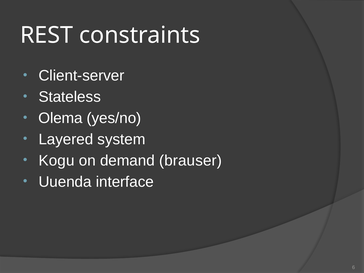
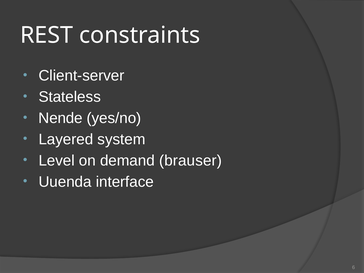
Olema: Olema -> Nende (60, 118)
Kogu: Kogu -> Level (57, 161)
